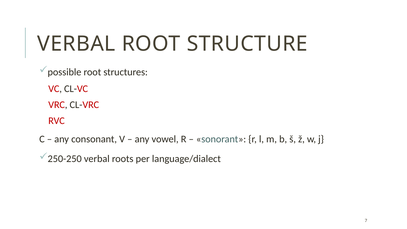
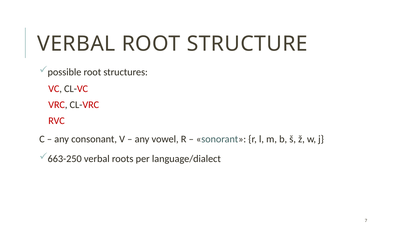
250-250: 250-250 -> 663-250 (65, 159)
